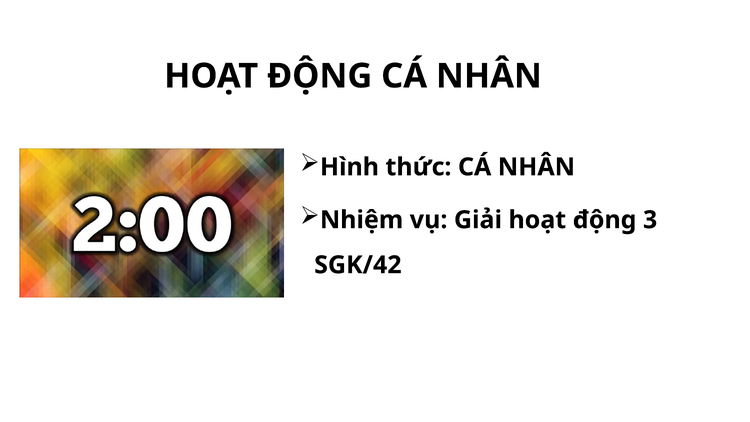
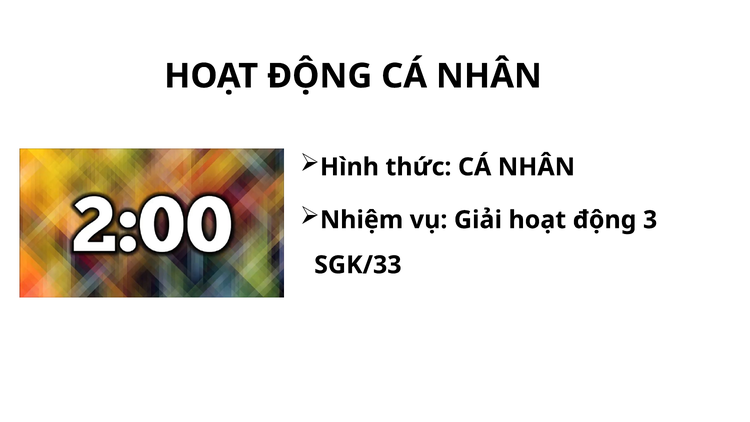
SGK/42: SGK/42 -> SGK/33 (358, 265)
